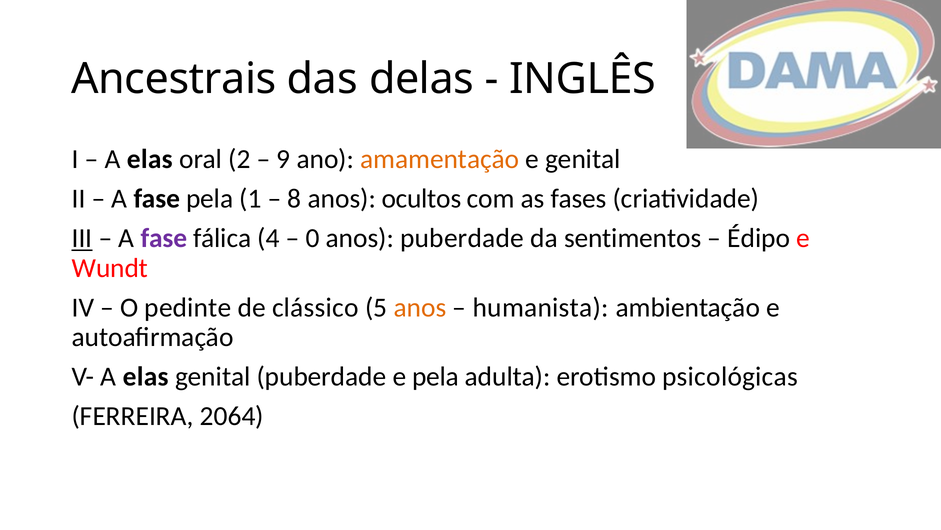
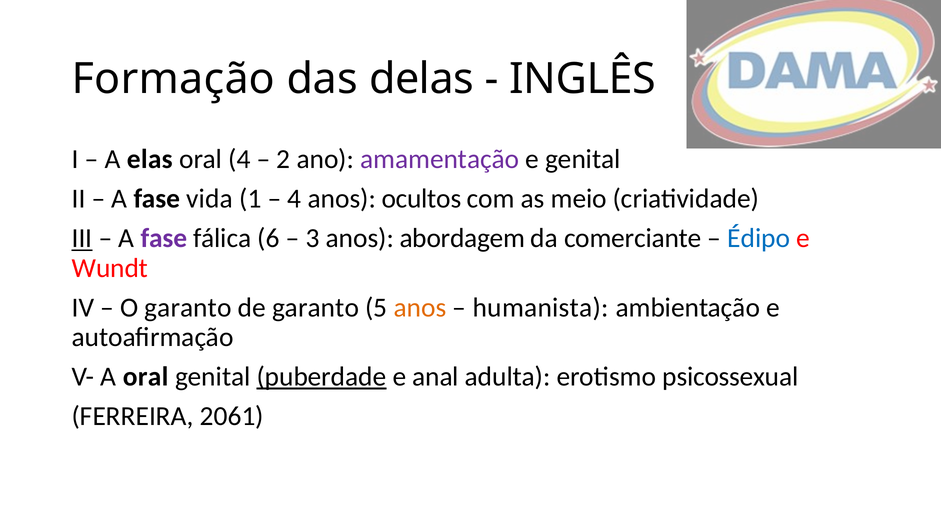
Ancestrais: Ancestrais -> Formação (173, 79)
oral 2: 2 -> 4 (239, 159)
9: 9 -> 2 (283, 159)
amamentação colour: orange -> purple (440, 159)
fase pela: pela -> vida (210, 199)
8: 8 -> 4 (294, 199)
fases: fases -> meio (579, 199)
4: 4 -> 6 (268, 238)
0: 0 -> 3 (313, 238)
anos puberdade: puberdade -> abordagem (462, 238)
sentimentos: sentimentos -> comerciante (633, 238)
Édipo colour: black -> blue (759, 238)
O pedinte: pedinte -> garanto (188, 307)
de clássico: clássico -> garanto (316, 307)
V- A elas: elas -> oral (146, 376)
puberdade underline: none -> present (322, 376)
e pela: pela -> anal (436, 376)
psicológicas: psicológicas -> psicossexual (730, 376)
2064: 2064 -> 2061 (232, 416)
